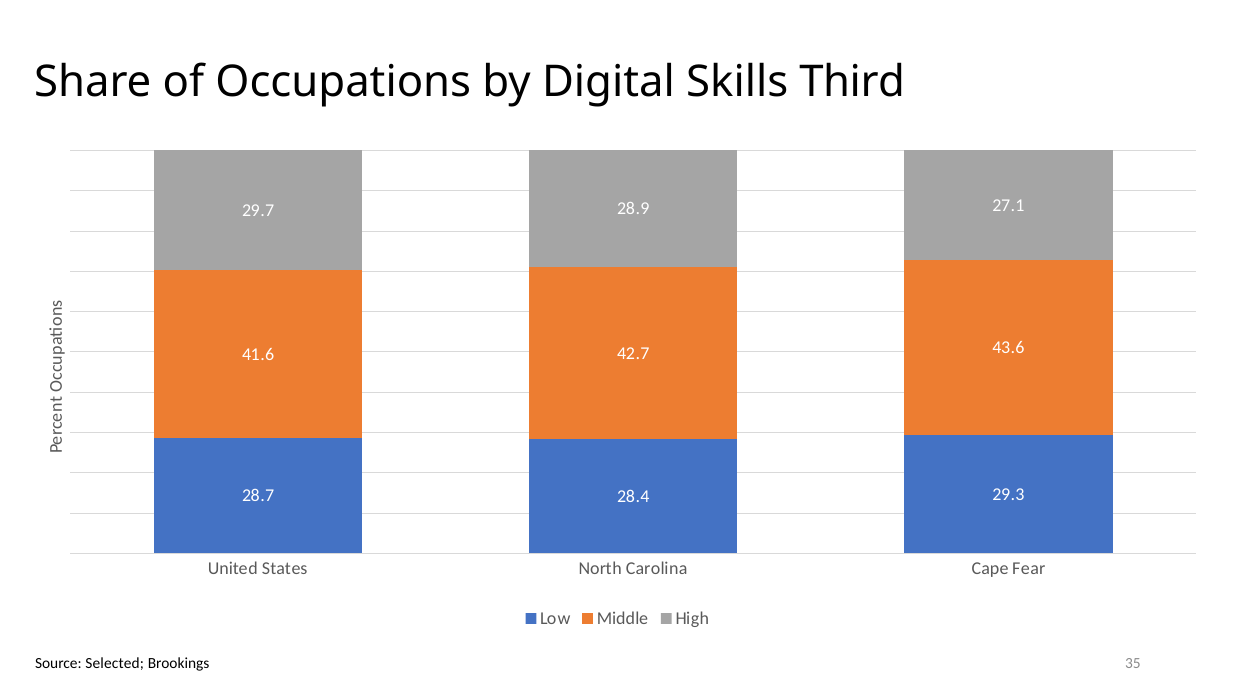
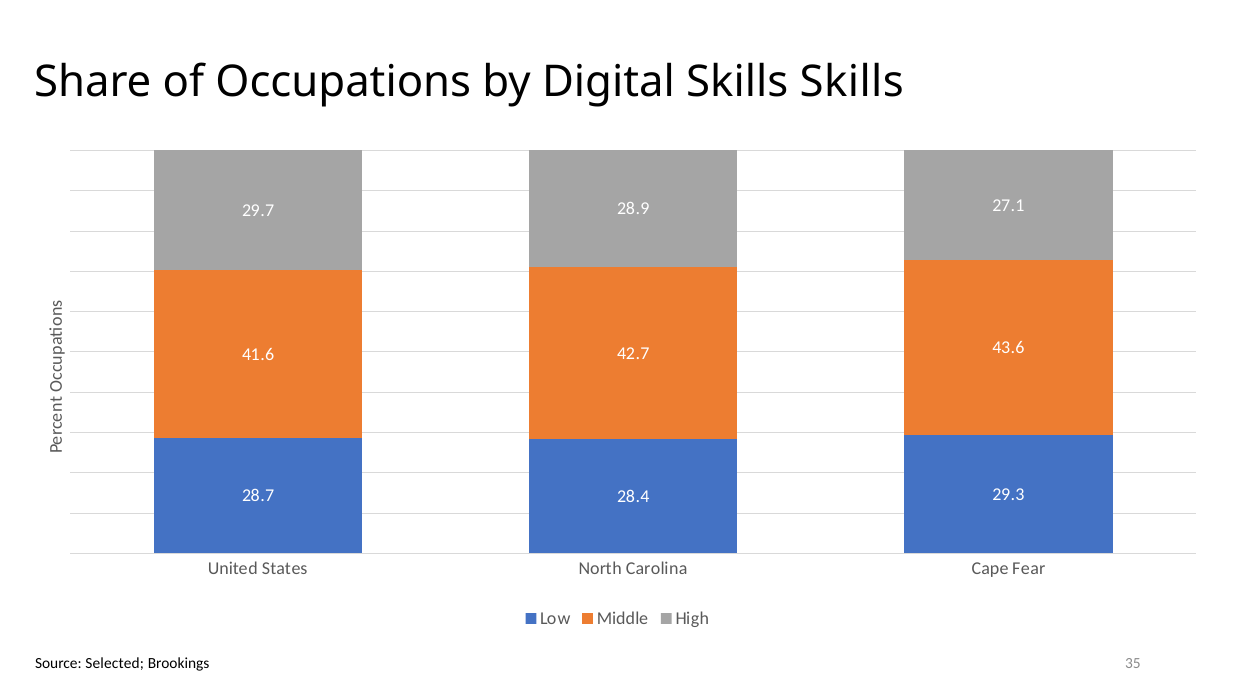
Skills Third: Third -> Skills (852, 82)
